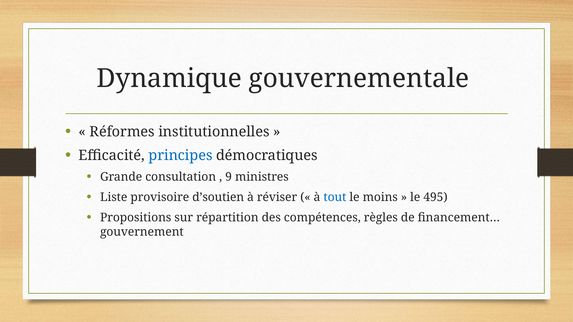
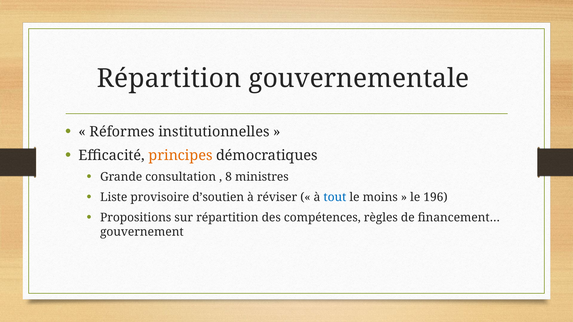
Dynamique: Dynamique -> Répartition (169, 79)
principes colour: blue -> orange (181, 156)
9: 9 -> 8 (229, 177)
495: 495 -> 196 (435, 197)
